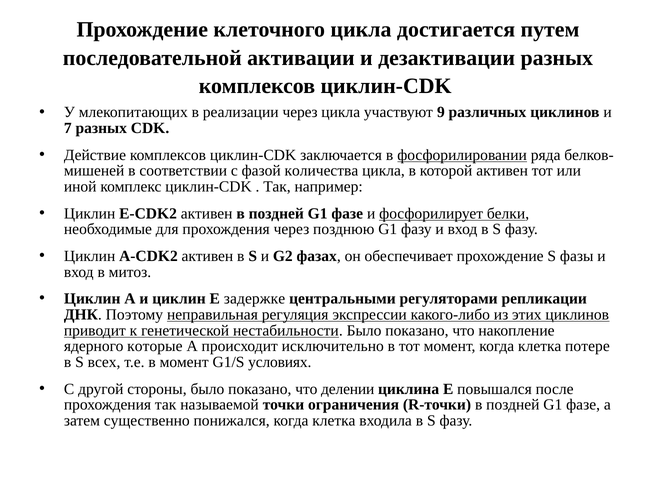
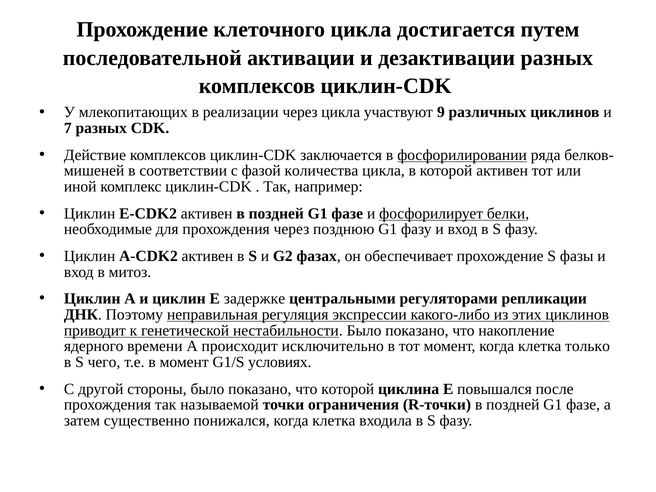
которые: которые -> времени (155, 346)
потере: потере -> только (587, 346)
всех: всех -> чего (104, 362)
что делении: делении -> которой (348, 389)
